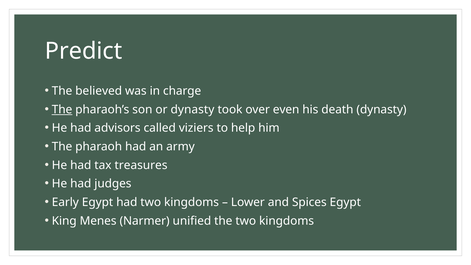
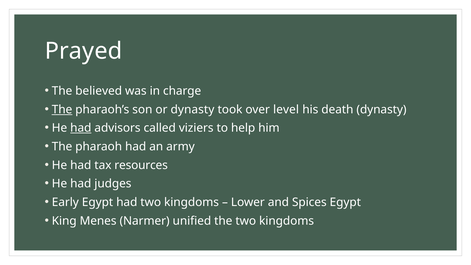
Predict: Predict -> Prayed (84, 51)
even: even -> level (286, 109)
had underline: none -> present (81, 128)
treasures: treasures -> resources (141, 165)
